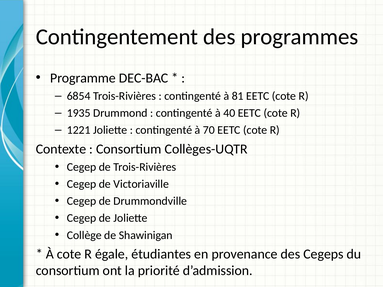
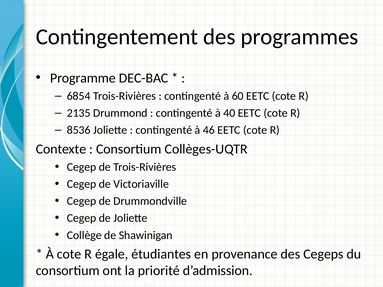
81: 81 -> 60 (238, 96)
1935: 1935 -> 2135 (79, 113)
1221: 1221 -> 8536 (79, 130)
70: 70 -> 46 (209, 130)
